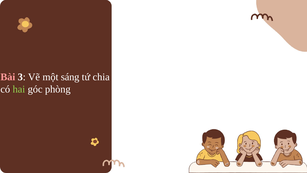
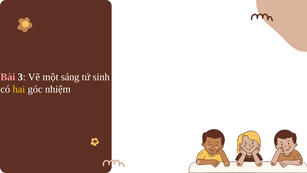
chia: chia -> sinh (101, 77)
hai colour: light green -> yellow (19, 89)
phòng: phòng -> nhiệm (58, 89)
